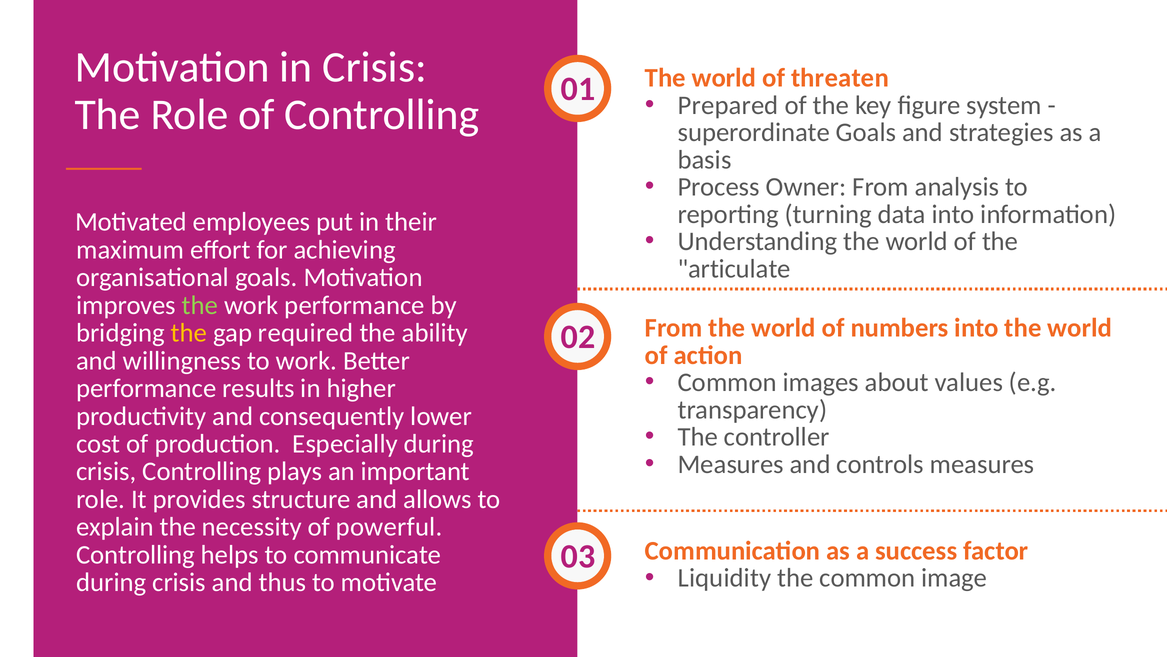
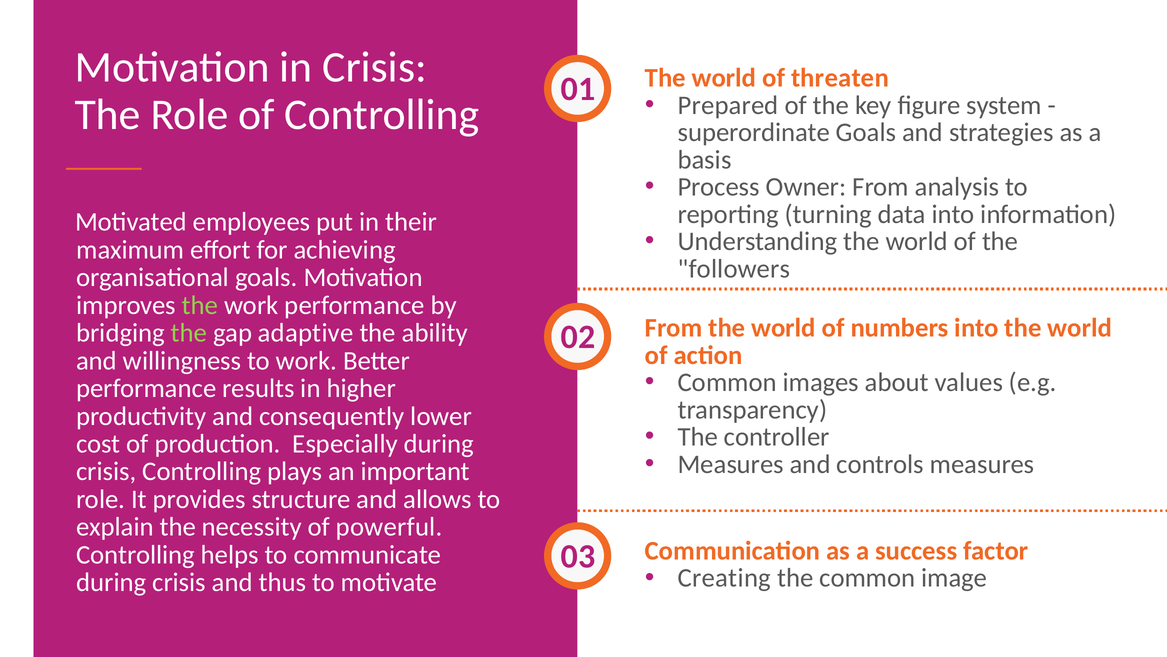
articulate: articulate -> followers (734, 268)
the colour: yellow -> light green (189, 333)
required: required -> adaptive (306, 333)
Liquidity: Liquidity -> Creating (724, 578)
